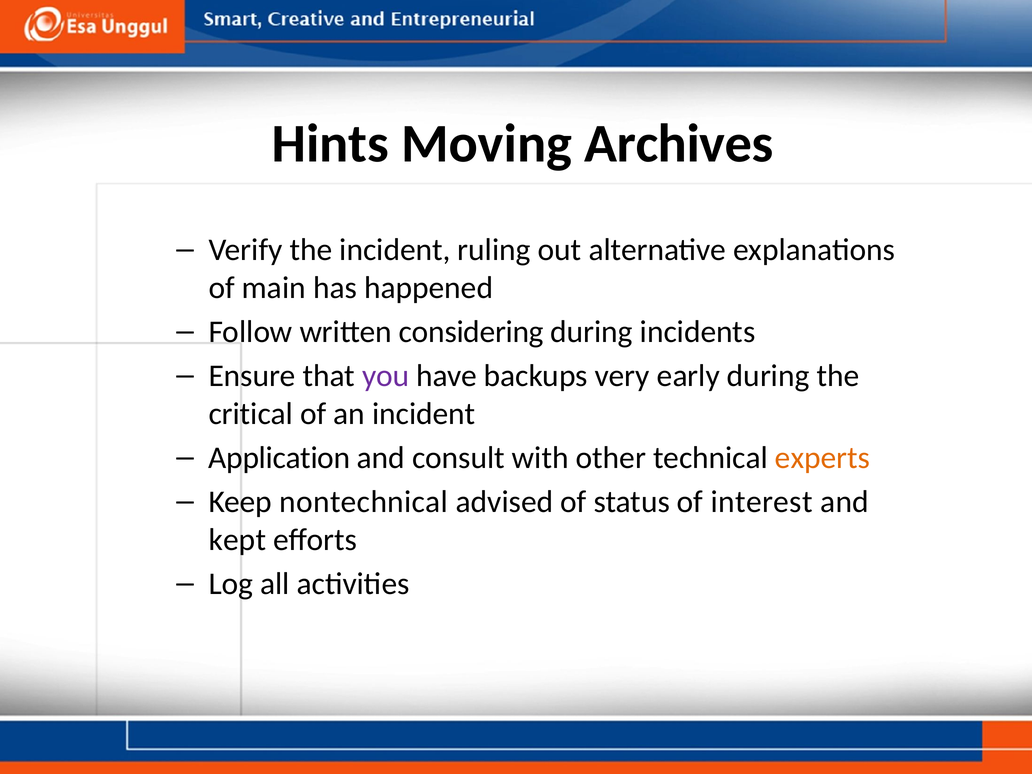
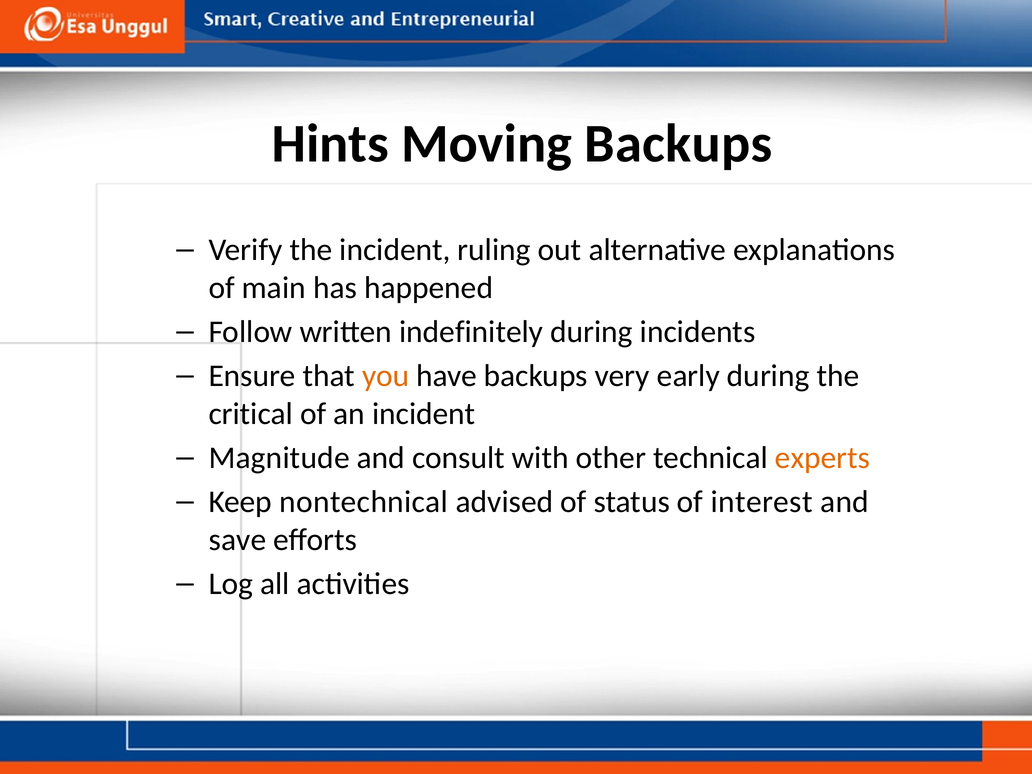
Moving Archives: Archives -> Backups (678, 144)
considering: considering -> indefinitely (471, 332)
you colour: purple -> orange (386, 376)
Application: Application -> Magnitude (279, 458)
kept: kept -> save (237, 540)
